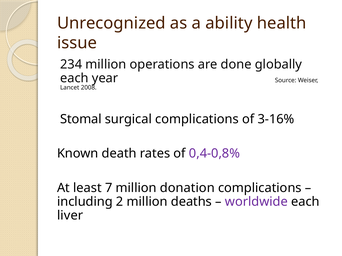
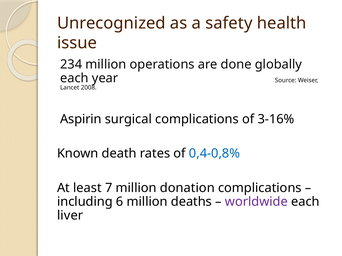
ability: ability -> safety (229, 23)
Stomal: Stomal -> Aspirin (81, 119)
0,4-0,8% colour: purple -> blue (214, 154)
2: 2 -> 6 (120, 202)
